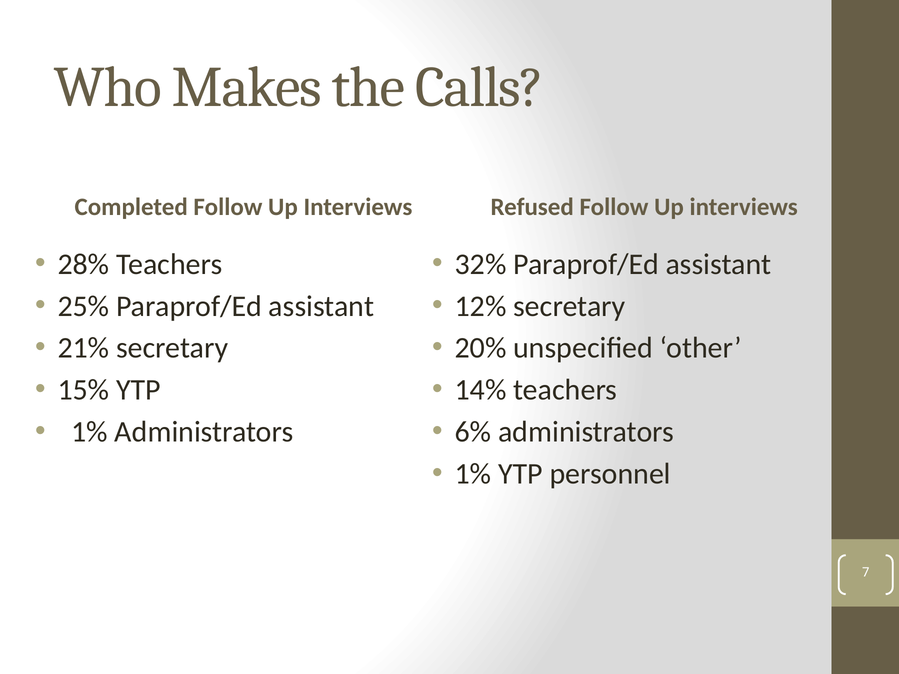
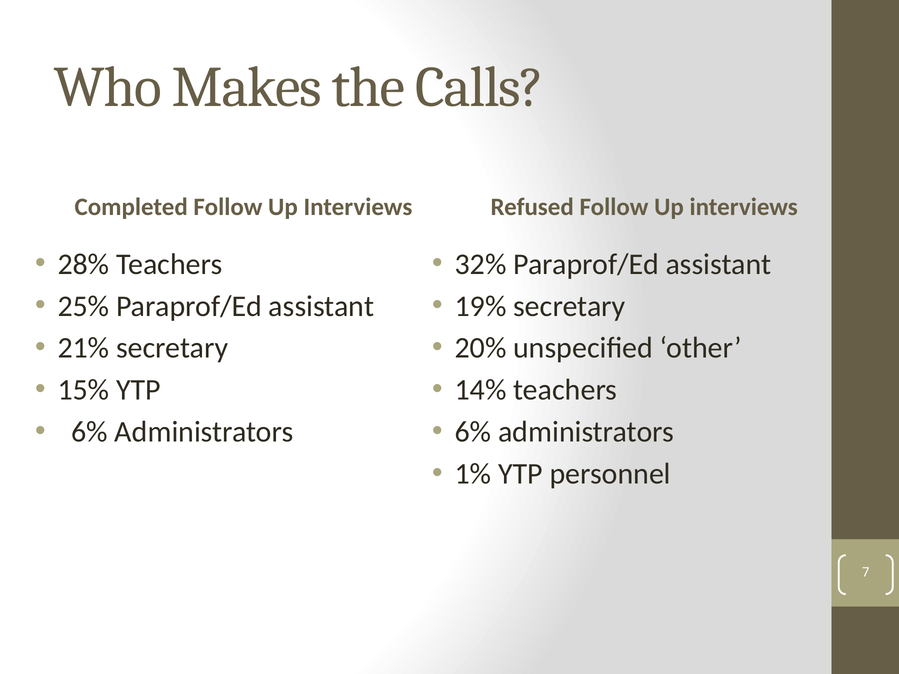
12%: 12% -> 19% (481, 306)
1%: 1% -> 6% (89, 432)
